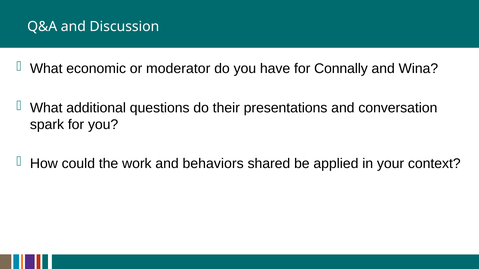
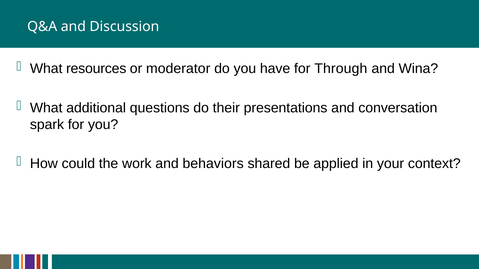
economic: economic -> resources (96, 69)
Connally: Connally -> Through (341, 69)
